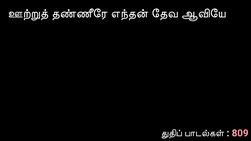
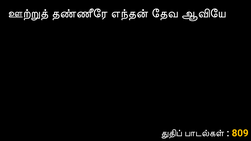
809 colour: pink -> yellow (240, 133)
